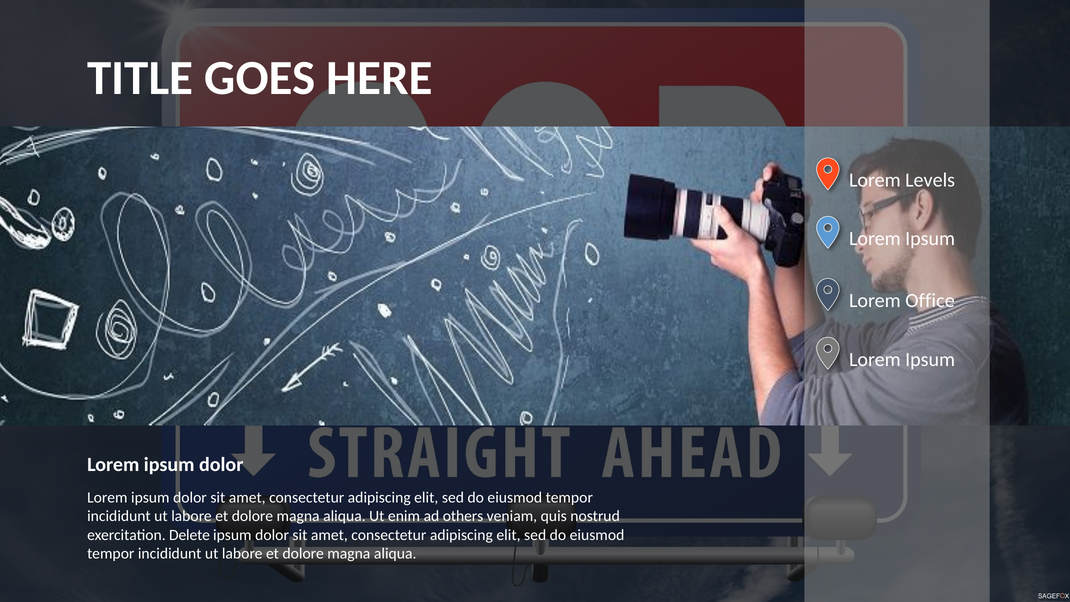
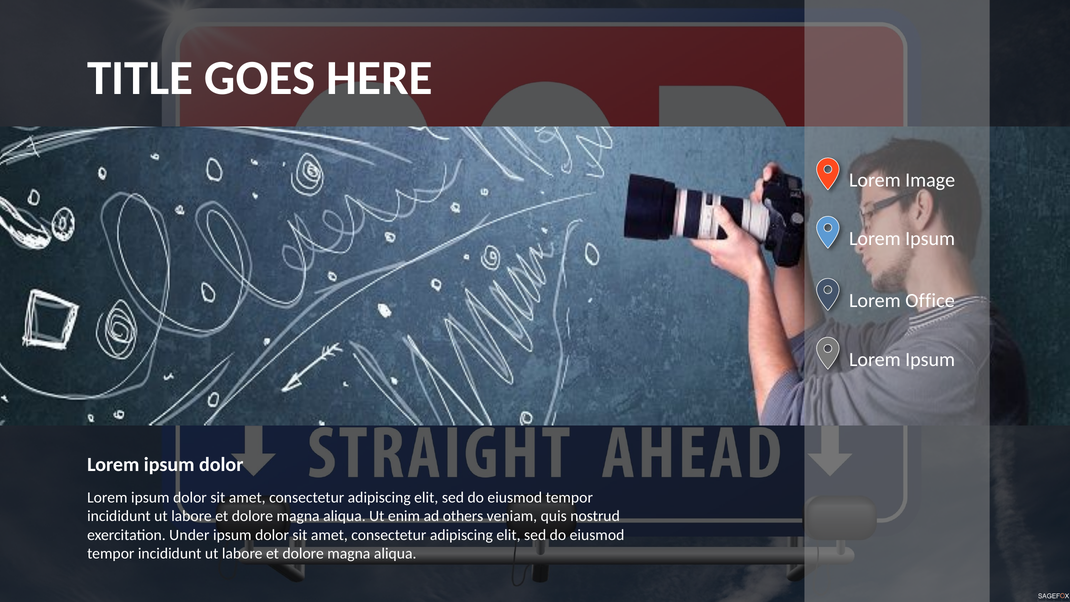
Levels: Levels -> Image (930, 180)
Delete: Delete -> Under (189, 535)
